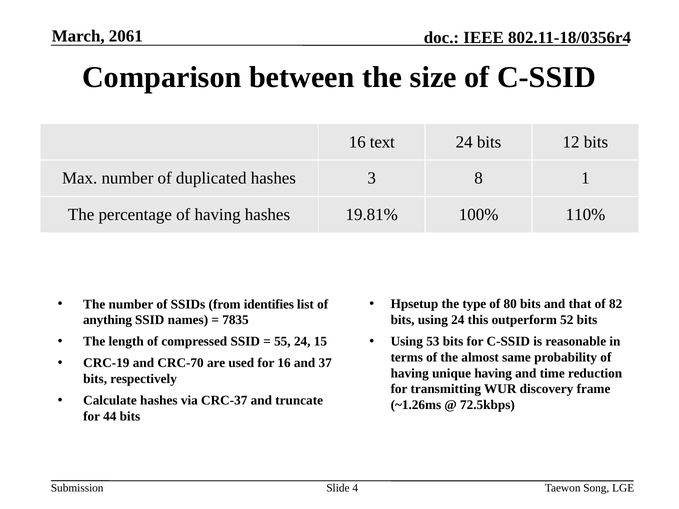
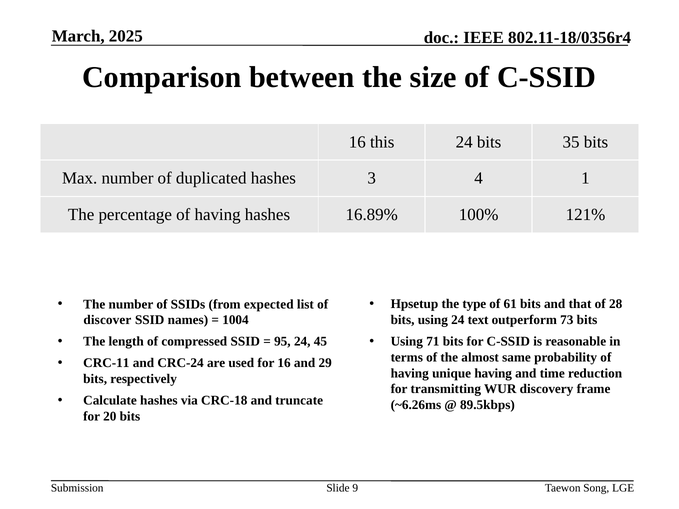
2061: 2061 -> 2025 (126, 36)
text: text -> this (382, 142)
12: 12 -> 35 (571, 142)
8: 8 -> 4 (479, 178)
19.81%: 19.81% -> 16.89% (372, 215)
110%: 110% -> 121% (586, 215)
identifies: identifies -> expected (269, 304)
80: 80 -> 61 (510, 304)
82: 82 -> 28 (616, 304)
anything: anything -> discover (107, 320)
7835: 7835 -> 1004 (235, 320)
this: this -> text (478, 320)
52: 52 -> 73 (567, 320)
53: 53 -> 71 (433, 342)
55: 55 -> 95 (282, 342)
15: 15 -> 45 (320, 342)
CRC-19: CRC-19 -> CRC-11 (106, 363)
CRC-70: CRC-70 -> CRC-24 (181, 363)
37: 37 -> 29 (325, 363)
CRC-37: CRC-37 -> CRC-18 (224, 401)
~1.26ms: ~1.26ms -> ~6.26ms (416, 405)
72.5kbps: 72.5kbps -> 89.5kbps (487, 405)
44: 44 -> 20 (110, 416)
4: 4 -> 9 (355, 488)
